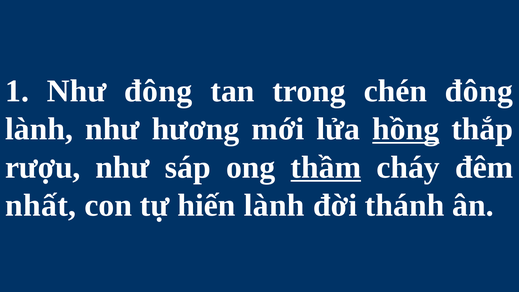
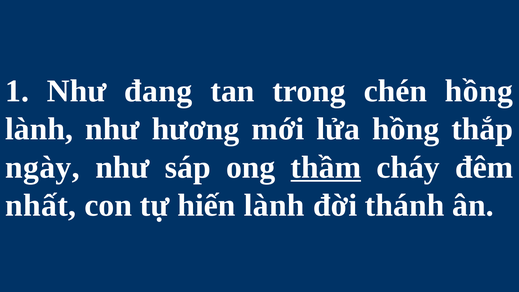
Như đông: đông -> đang (158, 91)
chén đông: đông -> hồng (479, 91)
hồng underline: present -> none (406, 129)
rượu: rượu -> ngày (42, 167)
